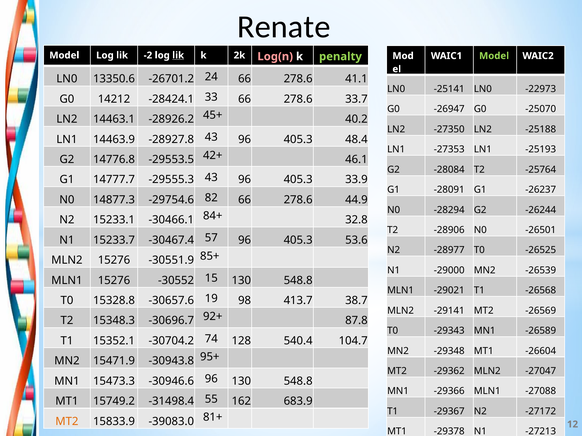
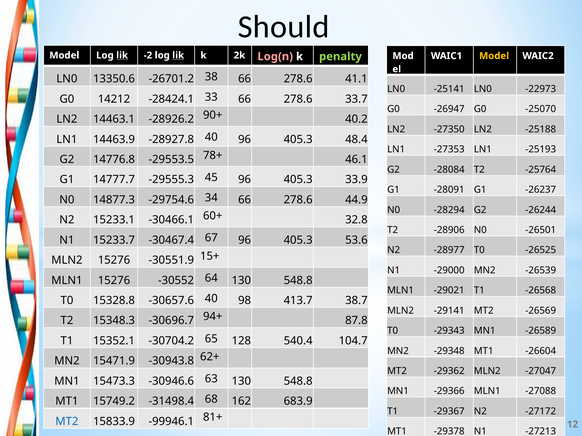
Renate: Renate -> Should (284, 27)
lik underline: none -> present (122, 55)
Model colour: light green -> yellow (494, 56)
24: 24 -> 38 (211, 77)
45+: 45+ -> 90+ (213, 115)
43: 43 -> 40 (211, 137)
42+: 42+ -> 78+ (213, 155)
43: 43 -> 45 (211, 178)
82: 82 -> 34 (211, 198)
84+: 84+ -> 60+ (213, 216)
57: 57 -> 67 (211, 238)
85+: 85+ -> 15+ (210, 256)
15: 15 -> 64 (211, 279)
19: 19 -> 40 (211, 299)
92+: 92+ -> 94+ (213, 317)
74: 74 -> 65 (211, 339)
95+: 95+ -> 62+ (210, 357)
96: 96 -> 63 (211, 379)
55: 55 -> 68 (211, 400)
MT2 colour: orange -> blue (67, 422)
-39083.0: -39083.0 -> -99946.1 (171, 422)
